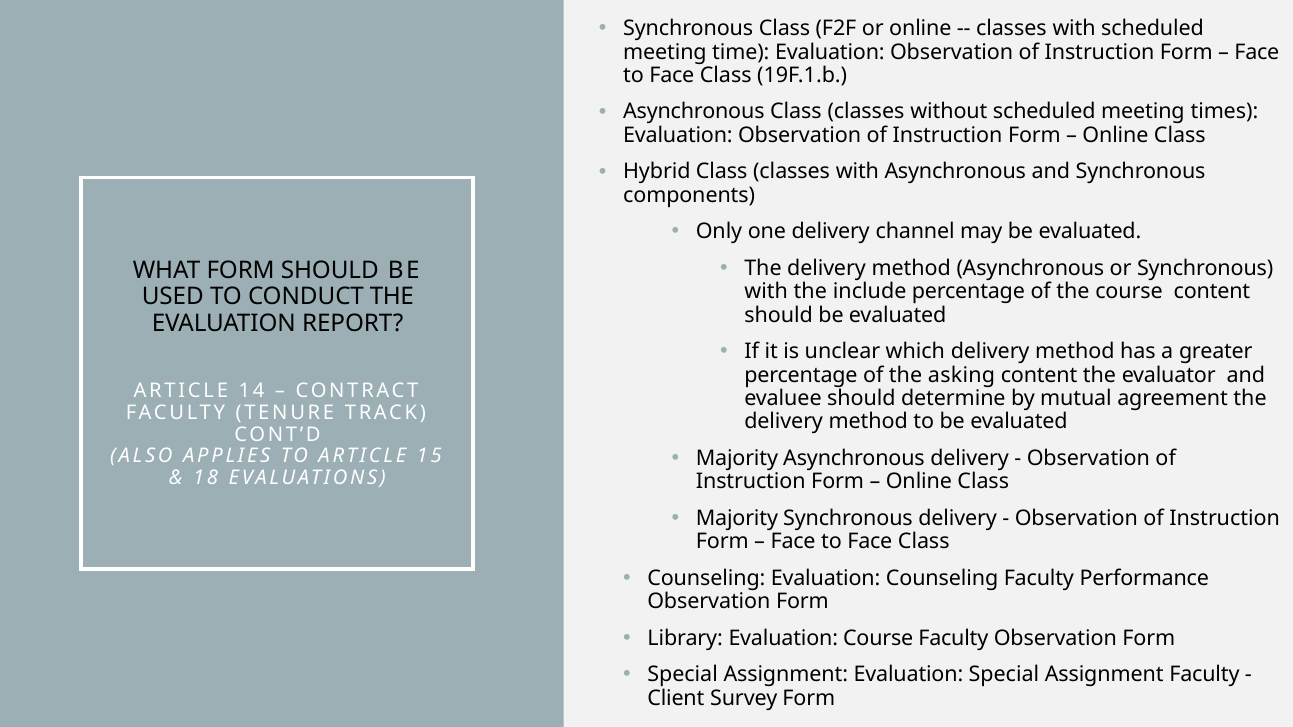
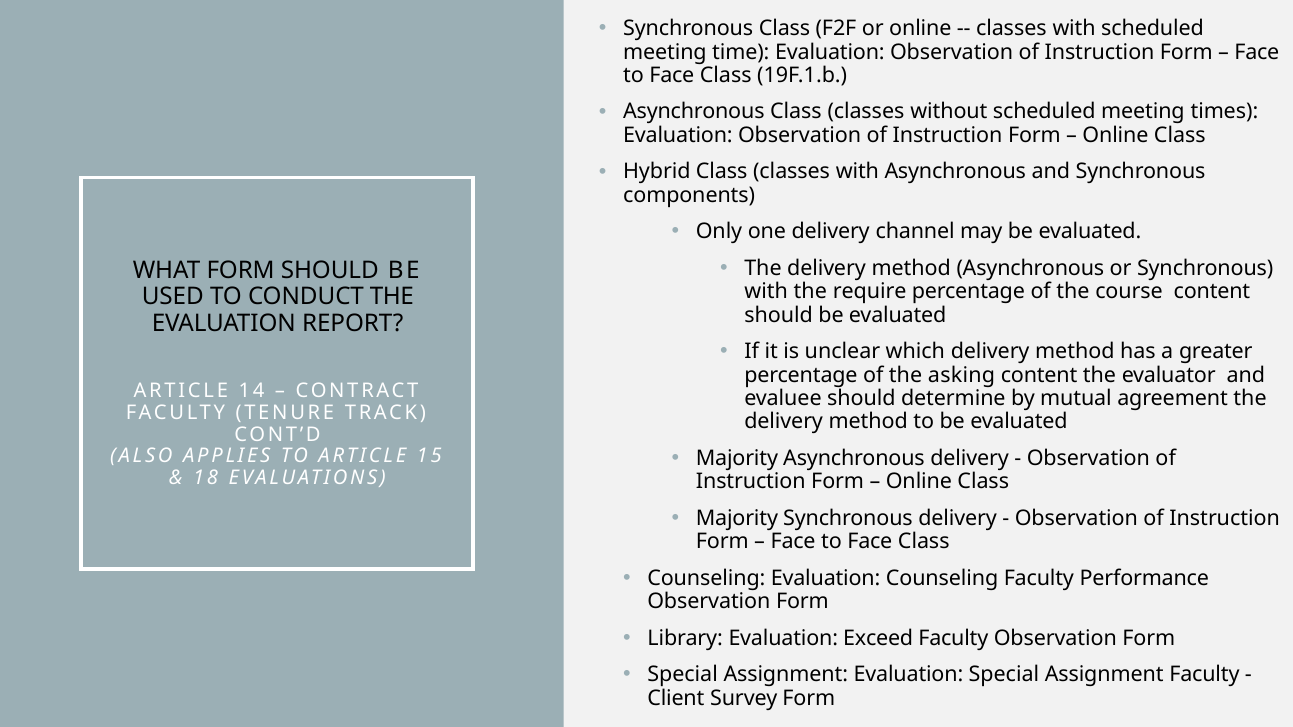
include: include -> require (870, 292)
Evaluation Course: Course -> Exceed (878, 638)
